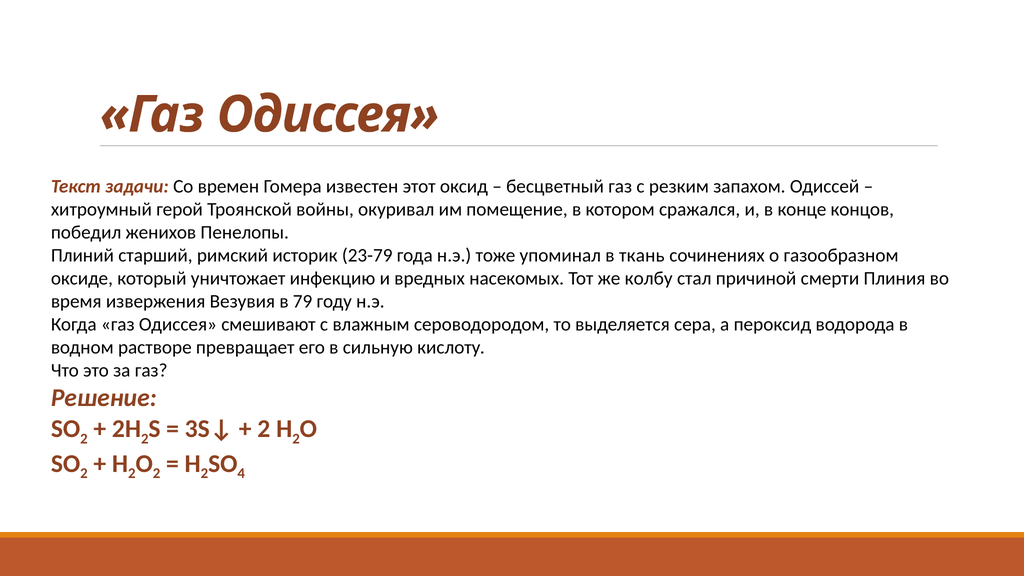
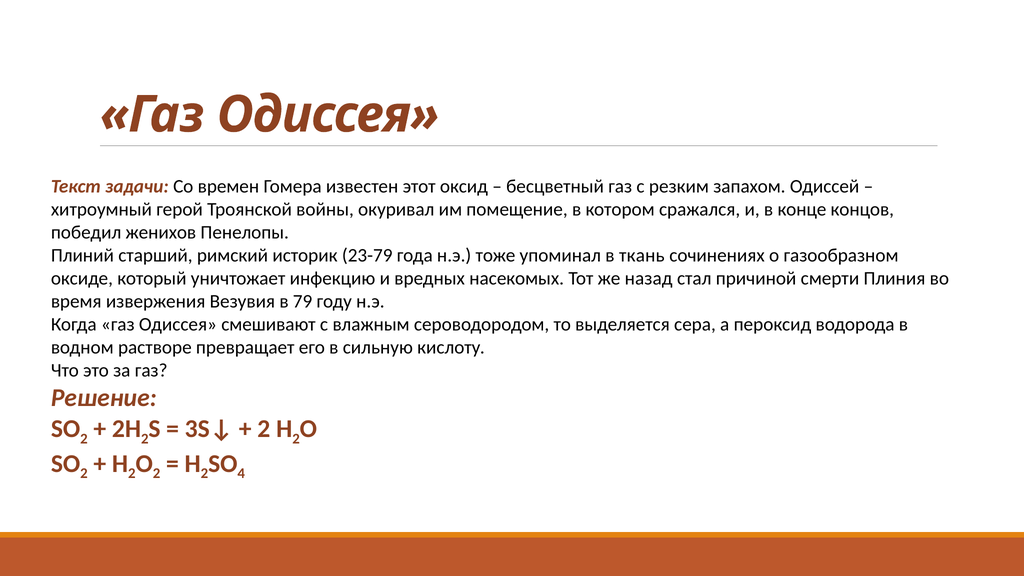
колбу: колбу -> назад (649, 278)
